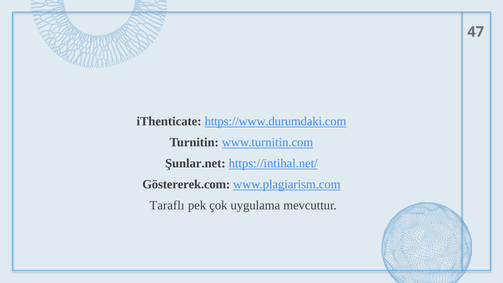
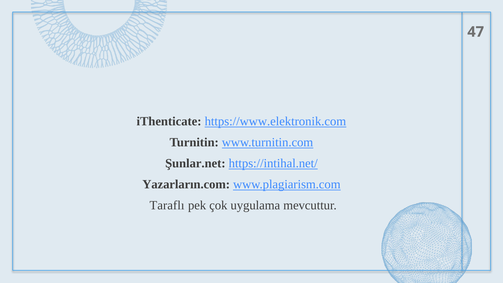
https://www.durumdaki.com: https://www.durumdaki.com -> https://www.elektronik.com (275, 121)
Göstererek.com: Göstererek.com -> Yazarların.com (186, 184)
